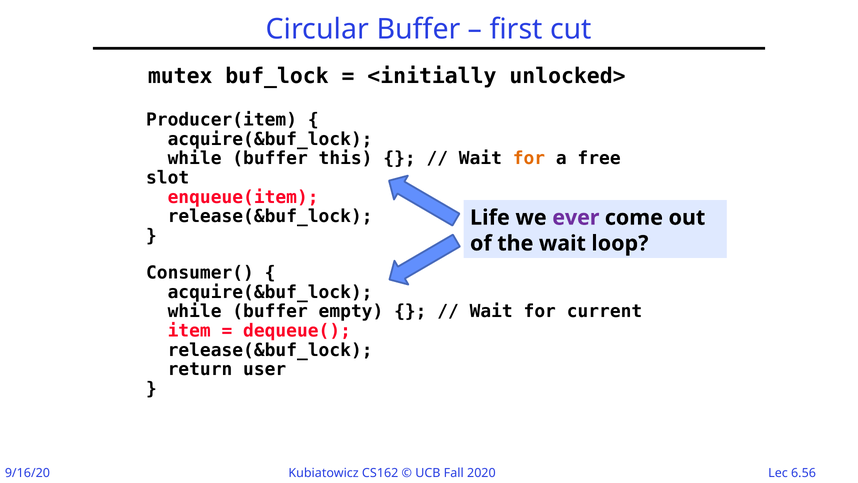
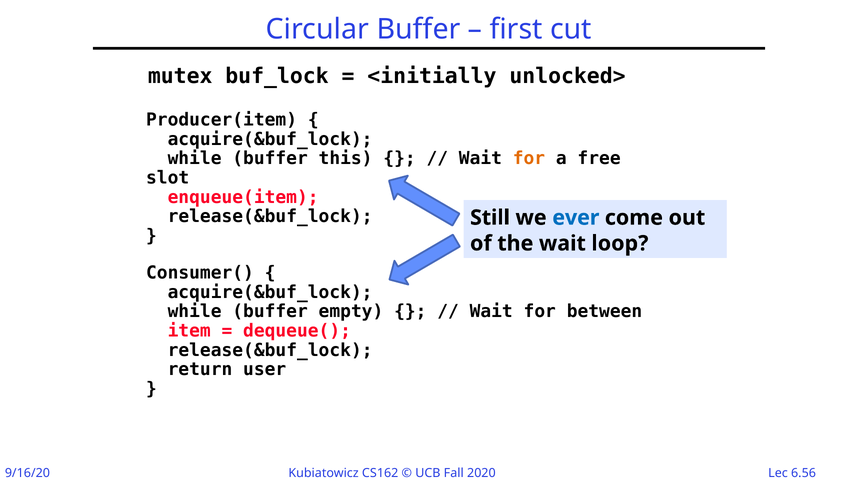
Life: Life -> Still (490, 217)
ever colour: purple -> blue (576, 217)
current: current -> between (604, 311)
